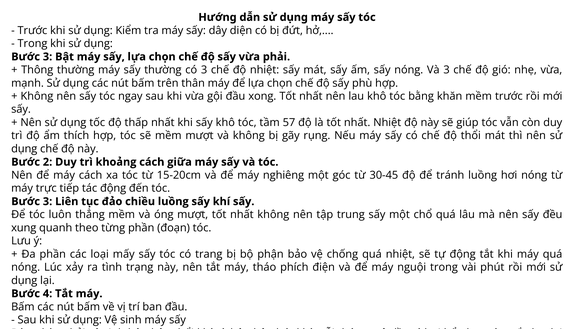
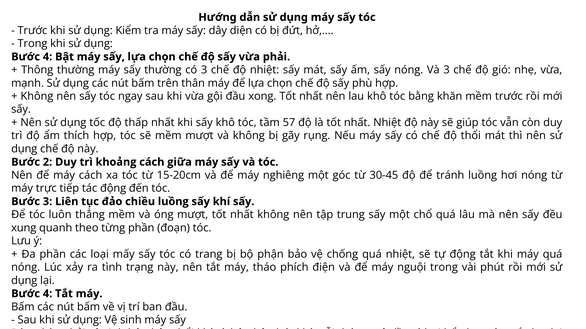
3: 3 -> 4 (48, 57)
